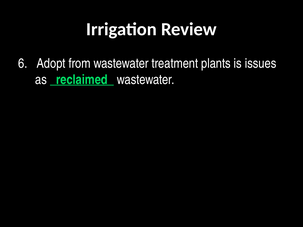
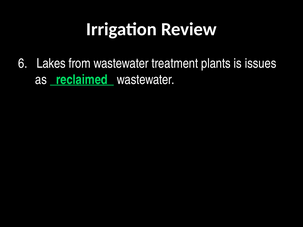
Adopt: Adopt -> Lakes (51, 64)
